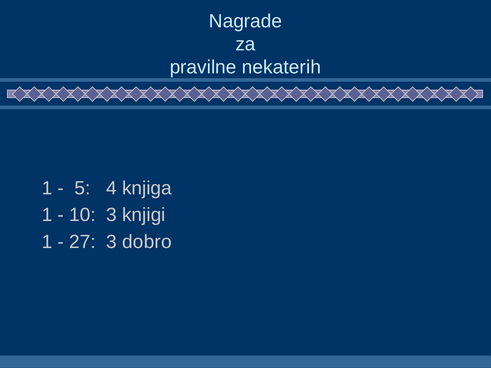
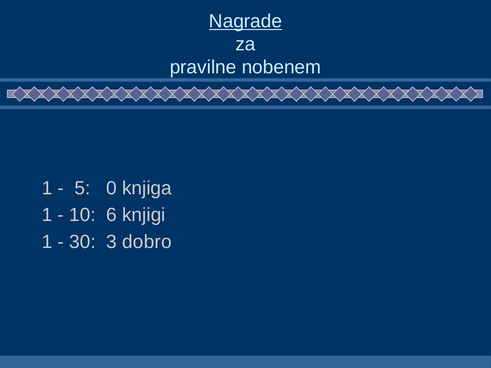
Nagrade underline: none -> present (246, 21)
nekaterih: nekaterih -> nobenem (281, 67)
4: 4 -> 0 (112, 188)
10 3: 3 -> 6 (112, 215)
27: 27 -> 30 (82, 242)
